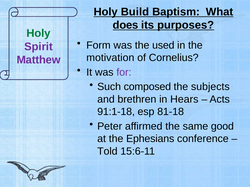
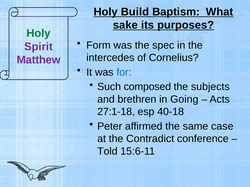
does: does -> sake (125, 25)
used: used -> spec (163, 45)
motivation: motivation -> intercedes (110, 58)
for colour: purple -> blue (124, 72)
Hears: Hears -> Going (184, 99)
91:1-18: 91:1-18 -> 27:1-18 (116, 112)
81-18: 81-18 -> 40-18 (171, 112)
good: good -> case (222, 127)
Ephesians: Ephesians -> Contradict (150, 139)
